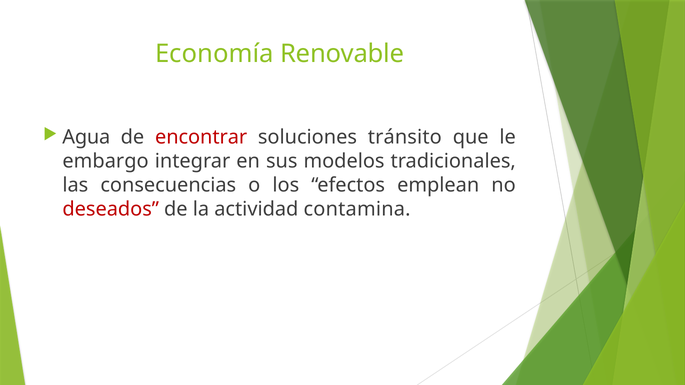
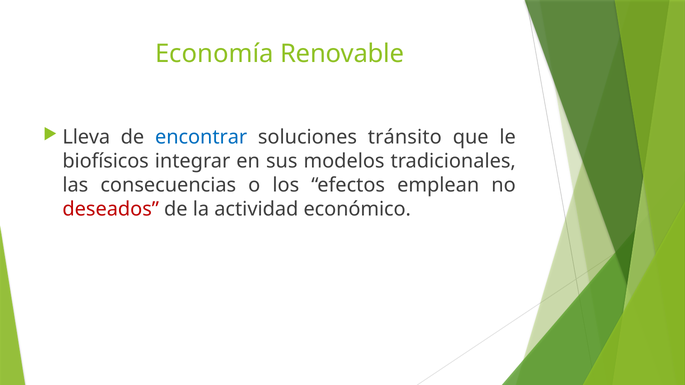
Agua: Agua -> Lleva (86, 137)
encontrar colour: red -> blue (201, 137)
embargo: embargo -> biofísicos (106, 161)
contamina: contamina -> económico (357, 209)
